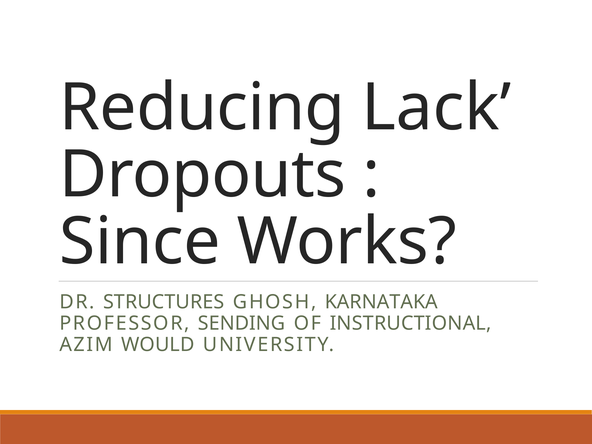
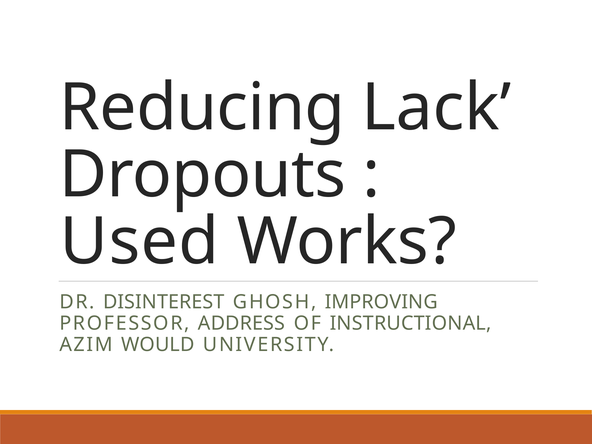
Since: Since -> Used (140, 242)
STRUCTURES: STRUCTURES -> DISINTEREST (164, 302)
KARNATAKA: KARNATAKA -> IMPROVING (381, 302)
SENDING: SENDING -> ADDRESS (242, 323)
